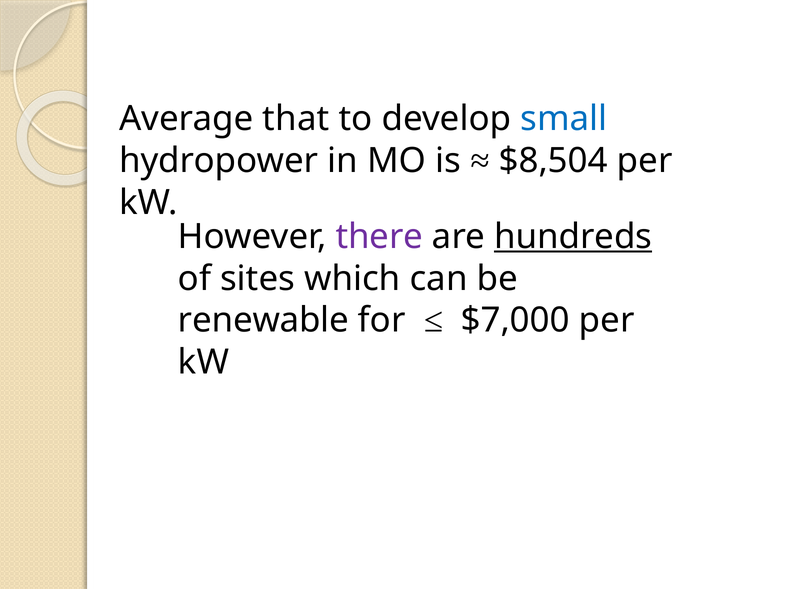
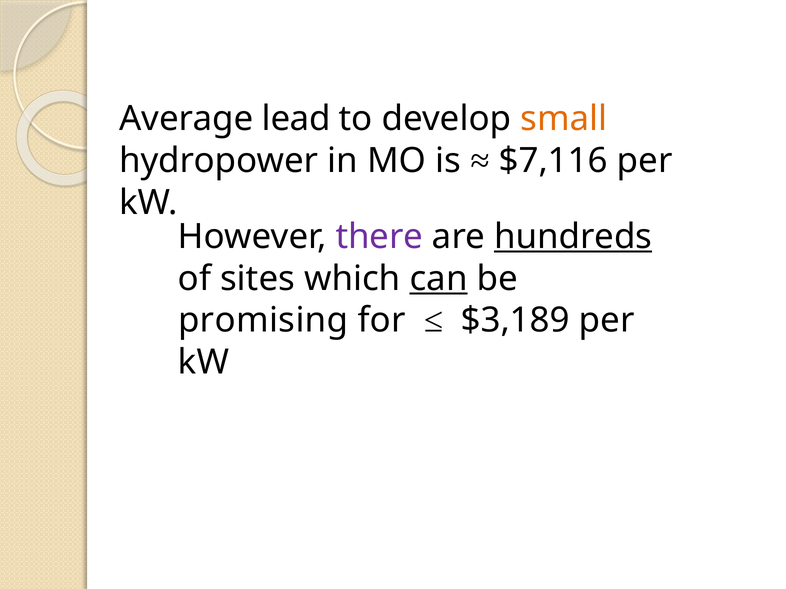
that: that -> lead (296, 119)
small colour: blue -> orange (564, 119)
$8,504: $8,504 -> $7,116 (553, 161)
can underline: none -> present (439, 279)
renewable: renewable -> promising (263, 321)
$7,000: $7,000 -> $3,189 (515, 321)
